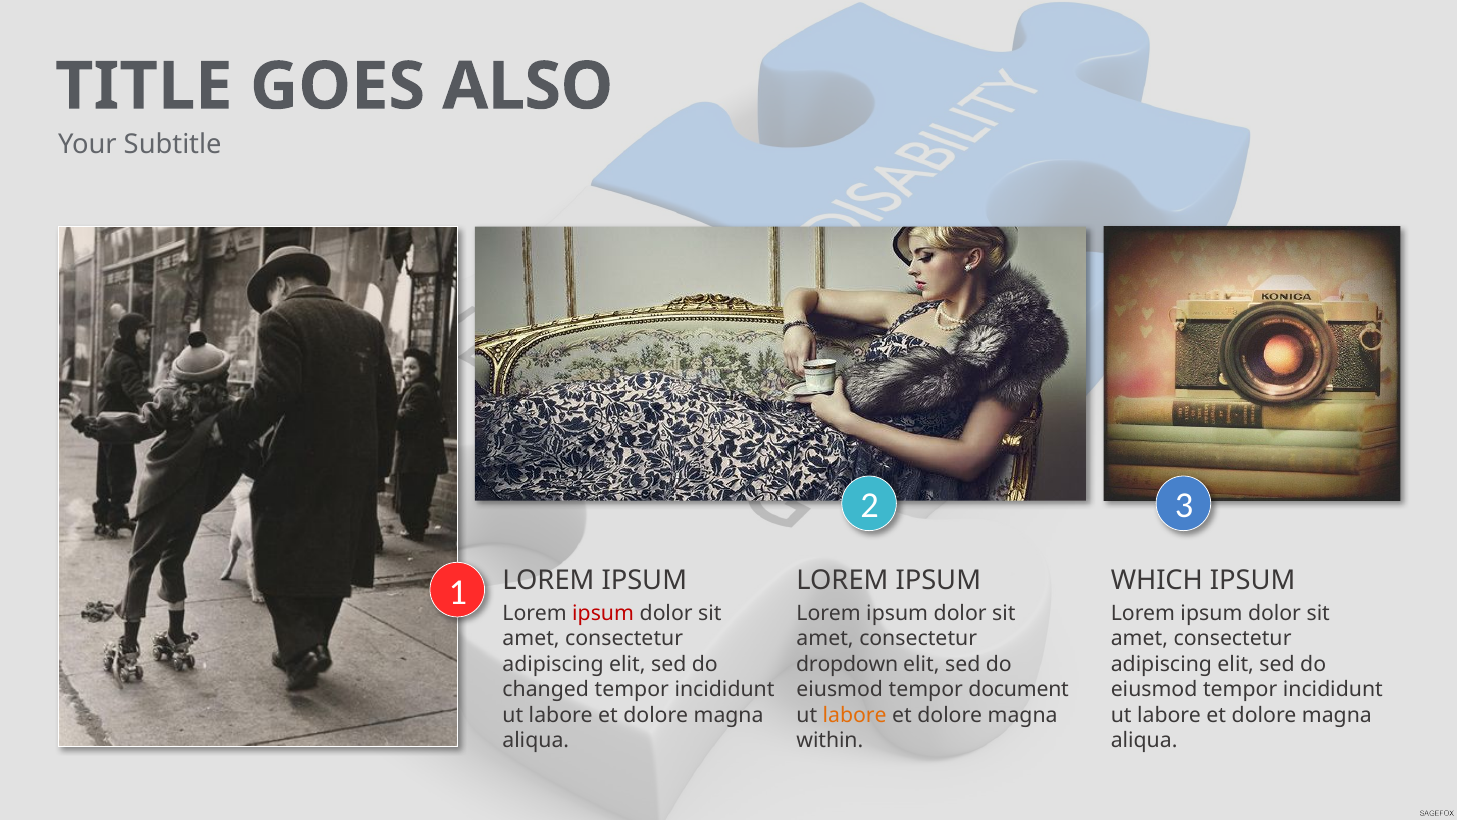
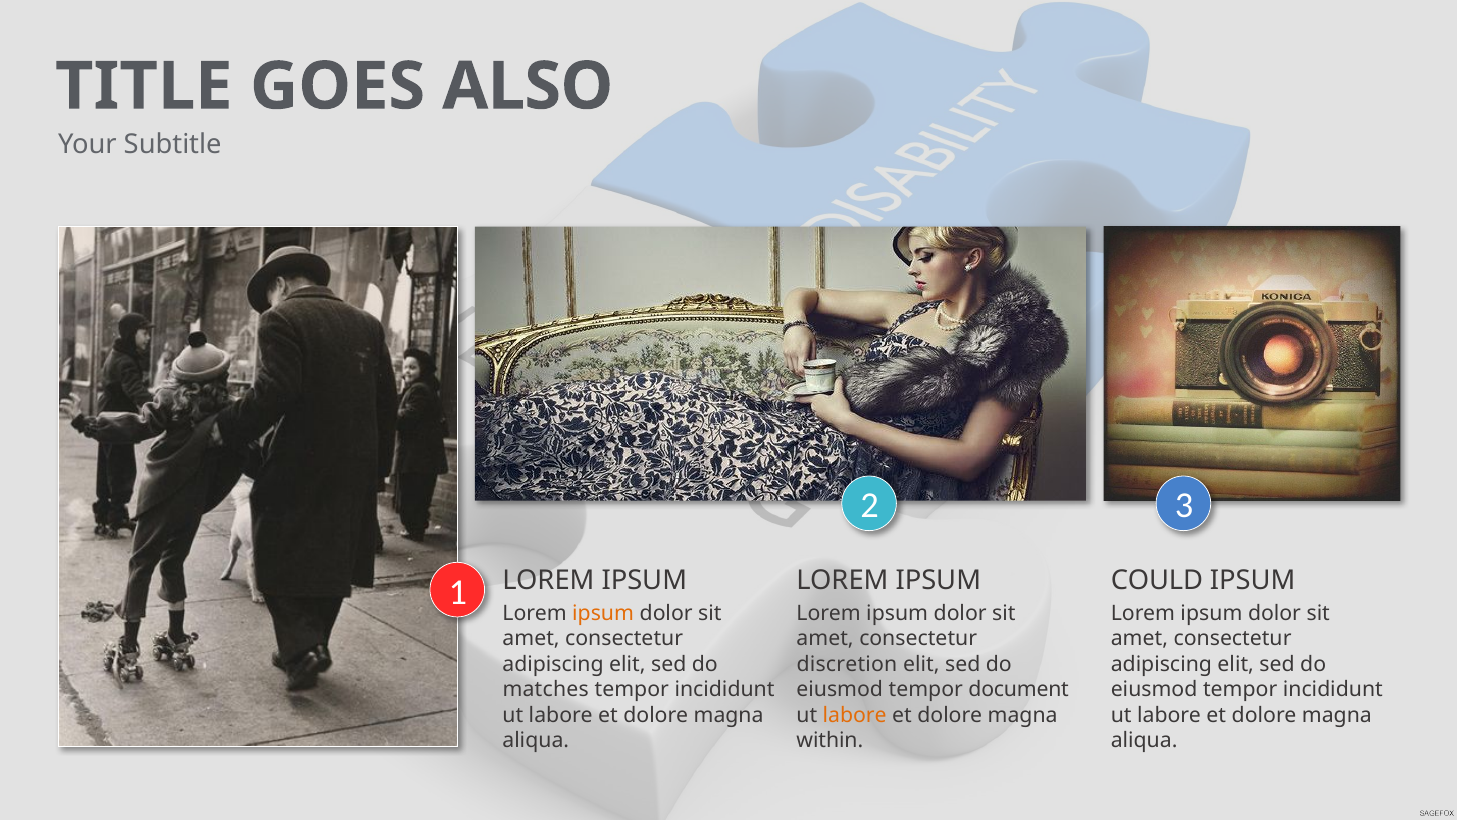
WHICH: WHICH -> COULD (1157, 580)
ipsum colour: red -> orange (603, 613)
dropdown: dropdown -> discretion (847, 664)
changed: changed -> matches (546, 690)
